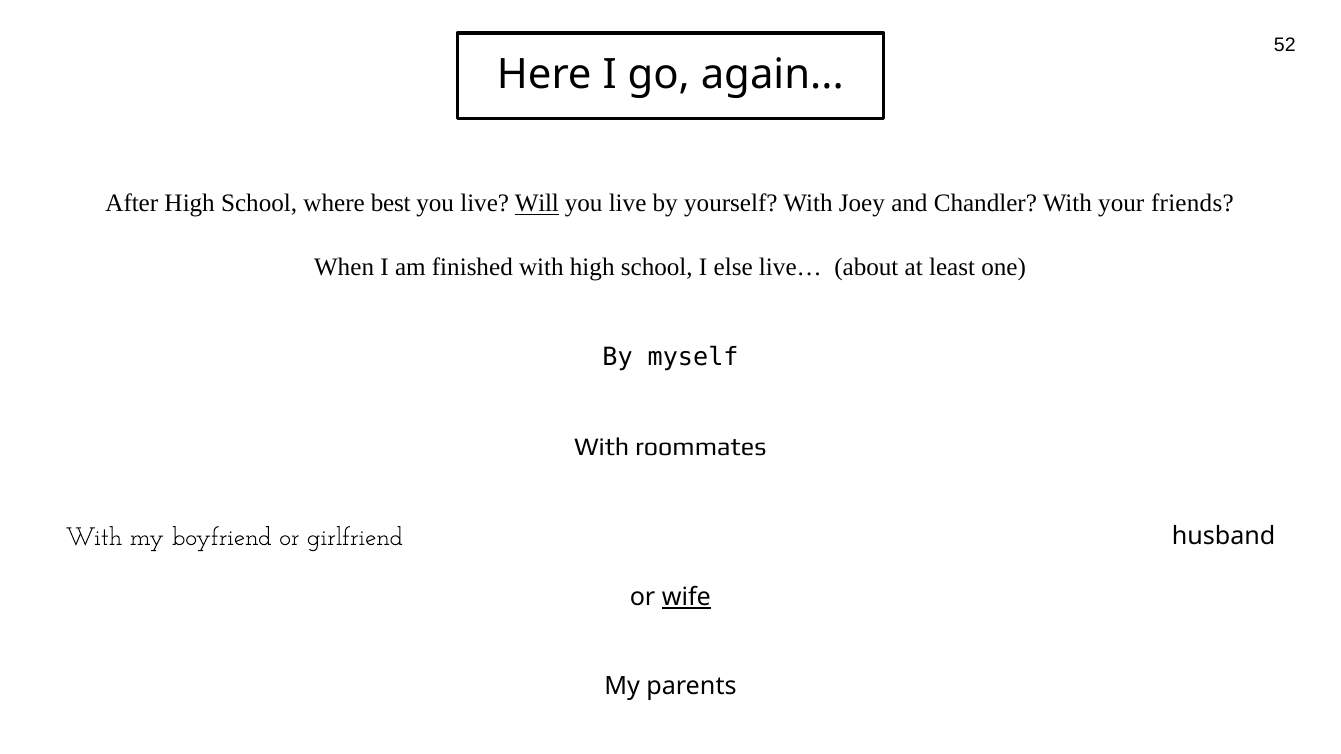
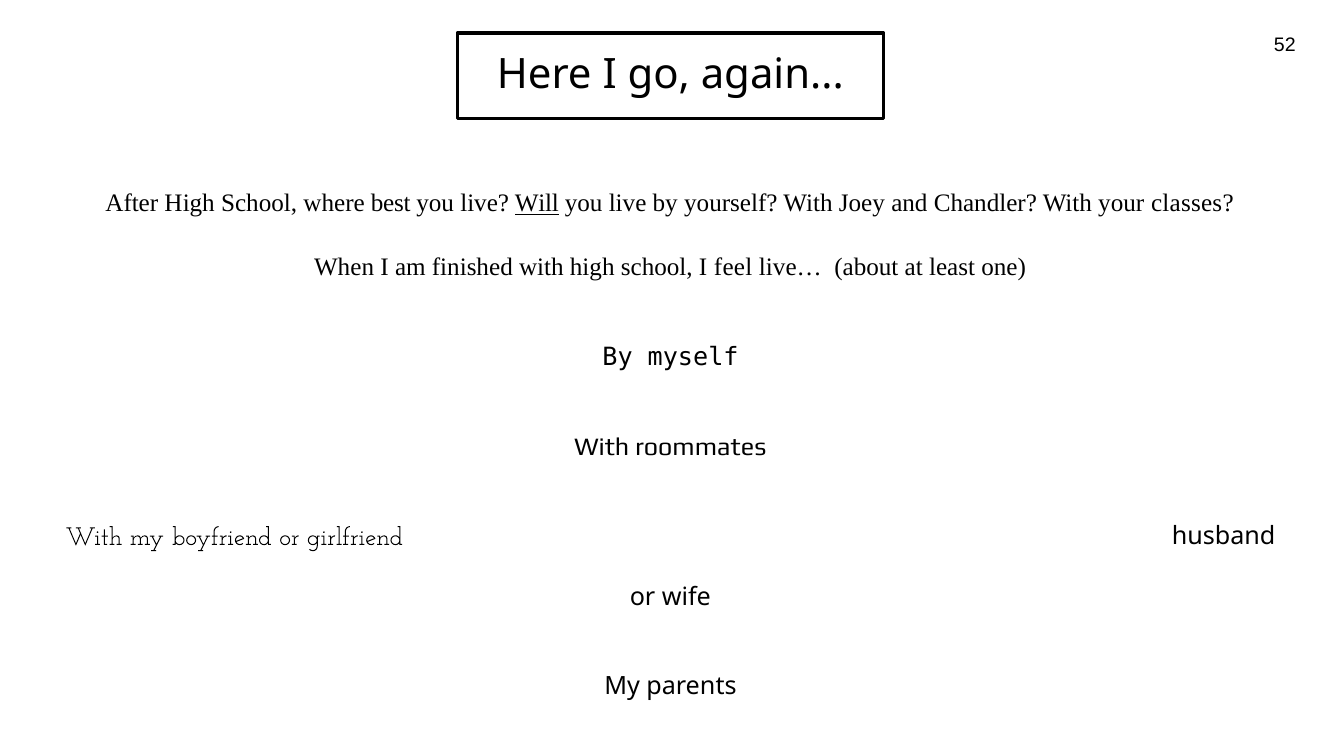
friends: friends -> classes (1192, 204)
else: else -> feel (733, 268)
wife underline: present -> none (686, 597)
